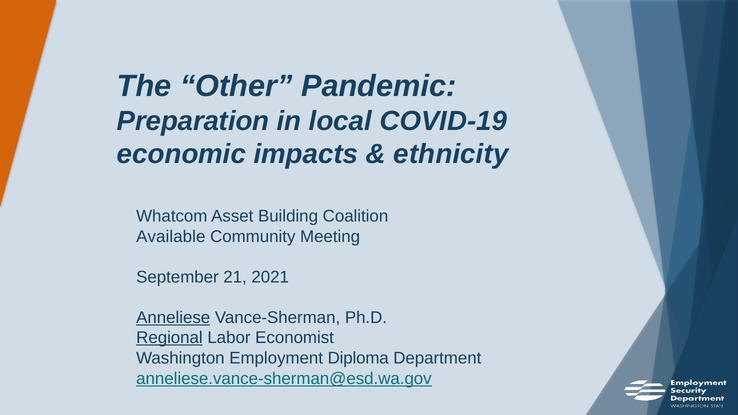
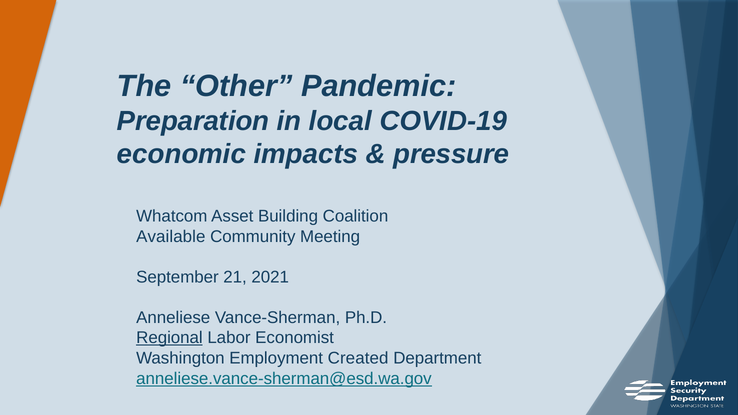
ethnicity: ethnicity -> pressure (451, 154)
Anneliese underline: present -> none (173, 318)
Diploma: Diploma -> Created (358, 358)
